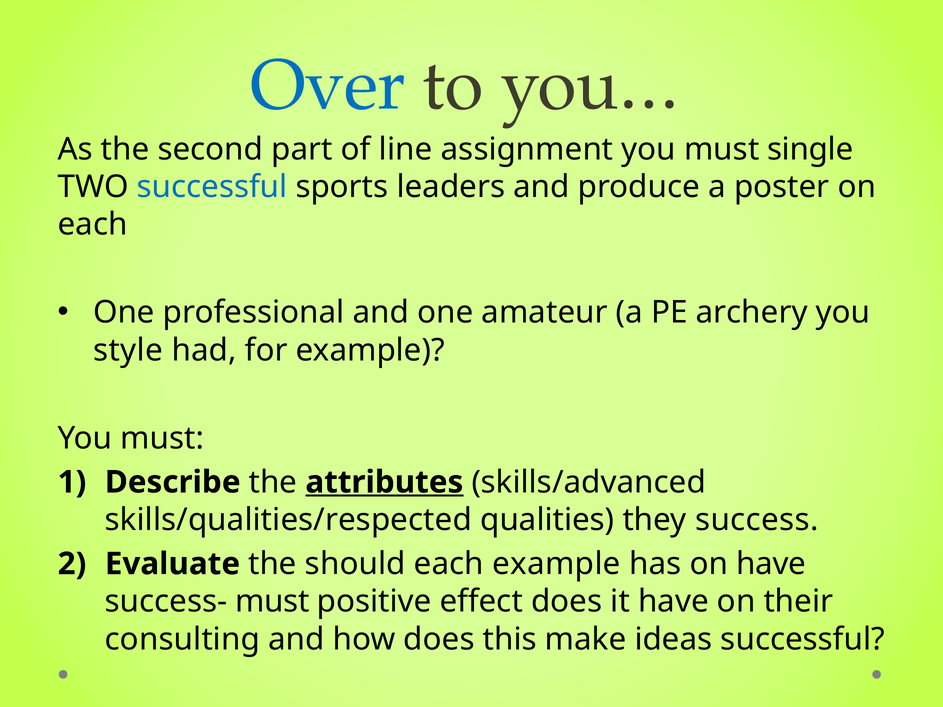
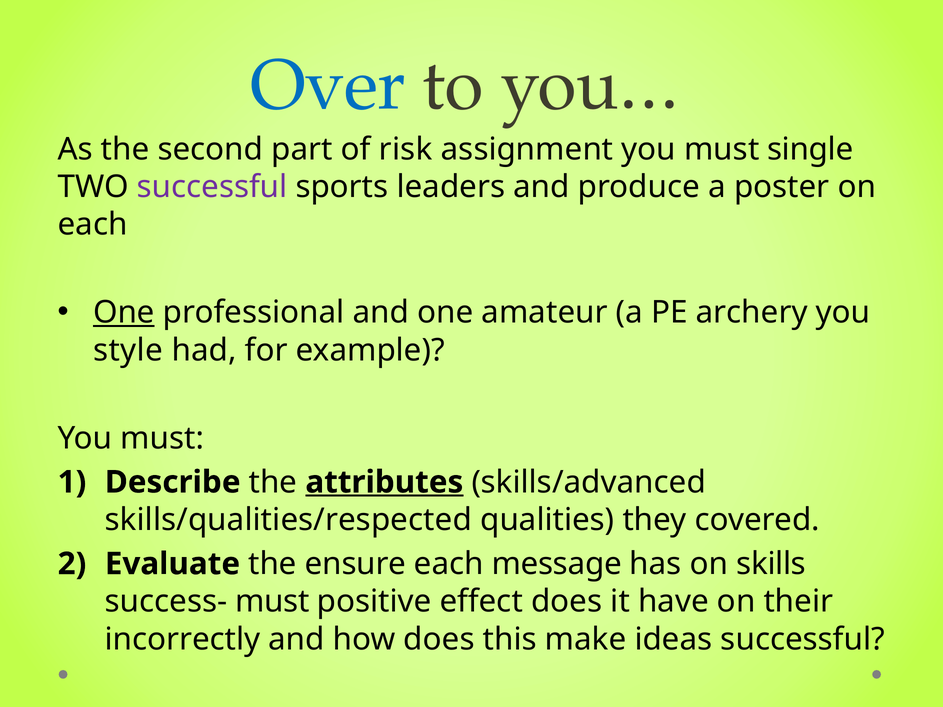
line: line -> risk (406, 149)
successful colour: blue -> purple (212, 187)
One underline: none -> present (124, 313)
success: success -> covered (757, 520)
should: should -> ensure (355, 564)
each example: example -> message (557, 564)
on have: have -> skills (771, 564)
consulting: consulting -> incorrectly (183, 639)
